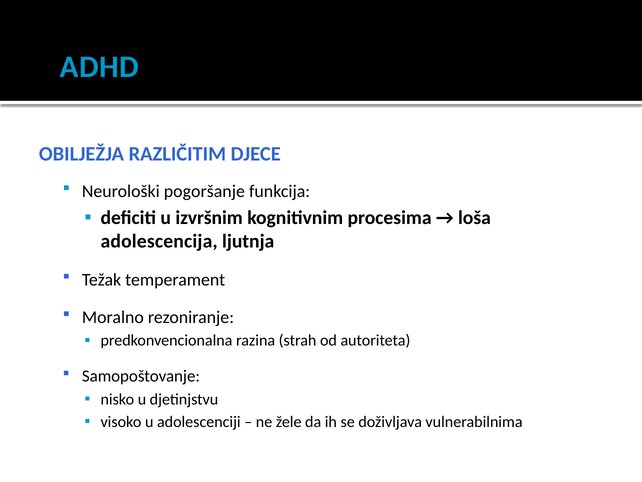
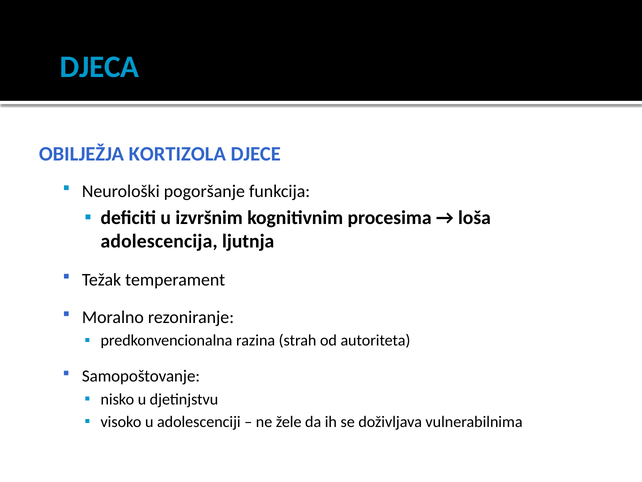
ADHD: ADHD -> DJECA (100, 67)
RAZLIČITIM: RAZLIČITIM -> KORTIZOLA (177, 154)
